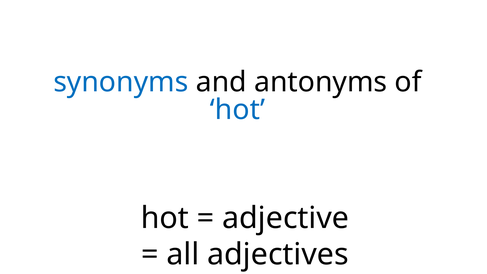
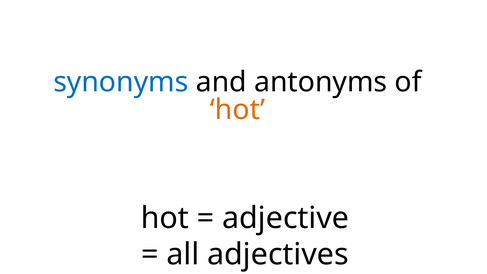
hot colour: blue -> orange (238, 110)
